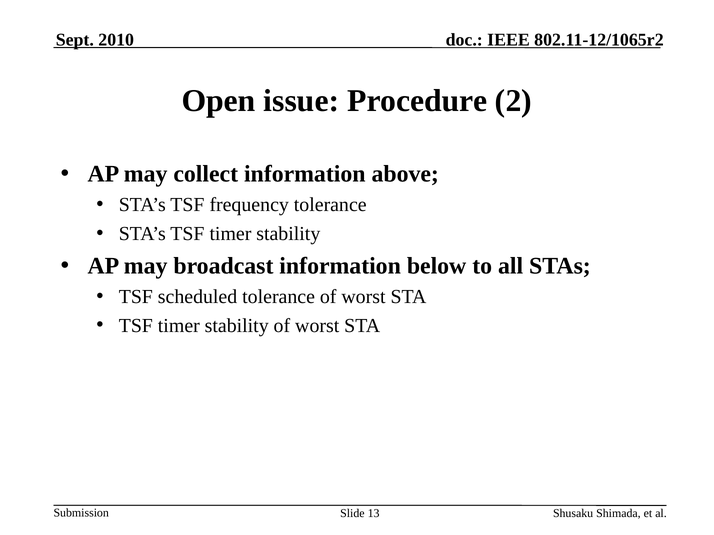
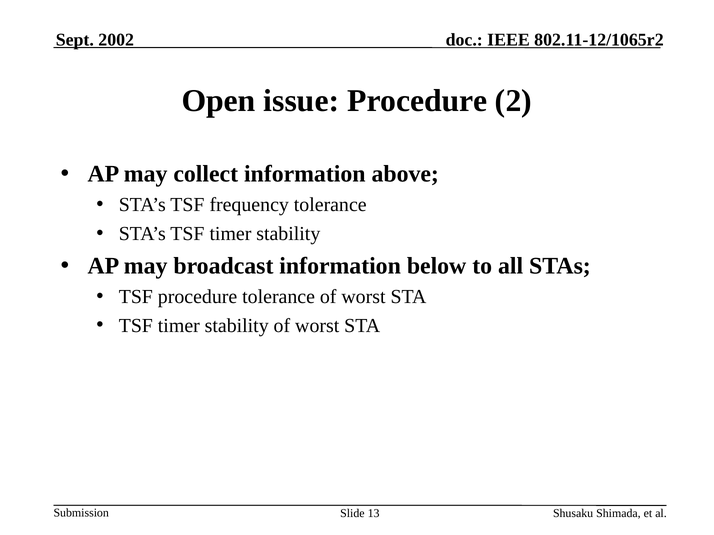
2010: 2010 -> 2002 (116, 40)
TSF scheduled: scheduled -> procedure (198, 297)
